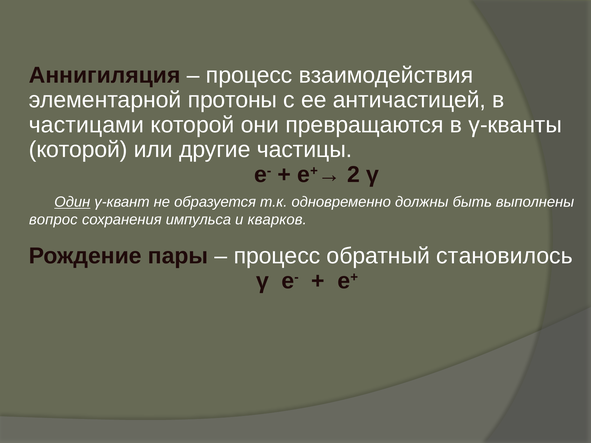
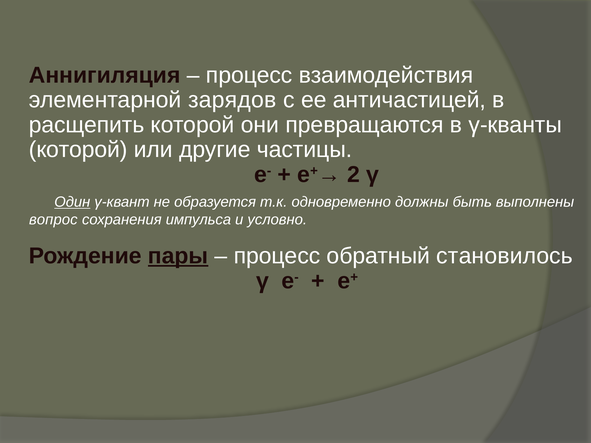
протоны: протоны -> зарядов (232, 100)
частицами: частицами -> расщепить (87, 125)
кварков: кварков -> условно (277, 220)
пары underline: none -> present (178, 256)
